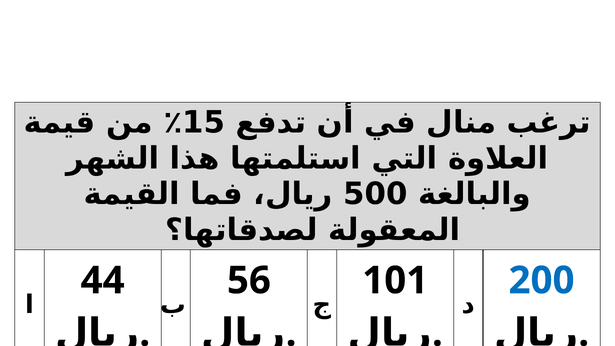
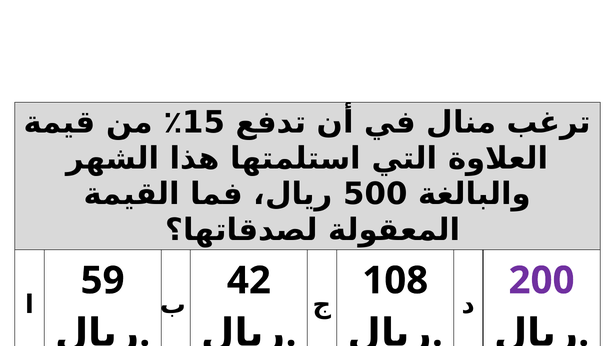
44: 44 -> 59 (103, 281)
56: 56 -> 42 (249, 281)
101: 101 -> 108 (395, 281)
200 colour: blue -> purple (542, 281)
